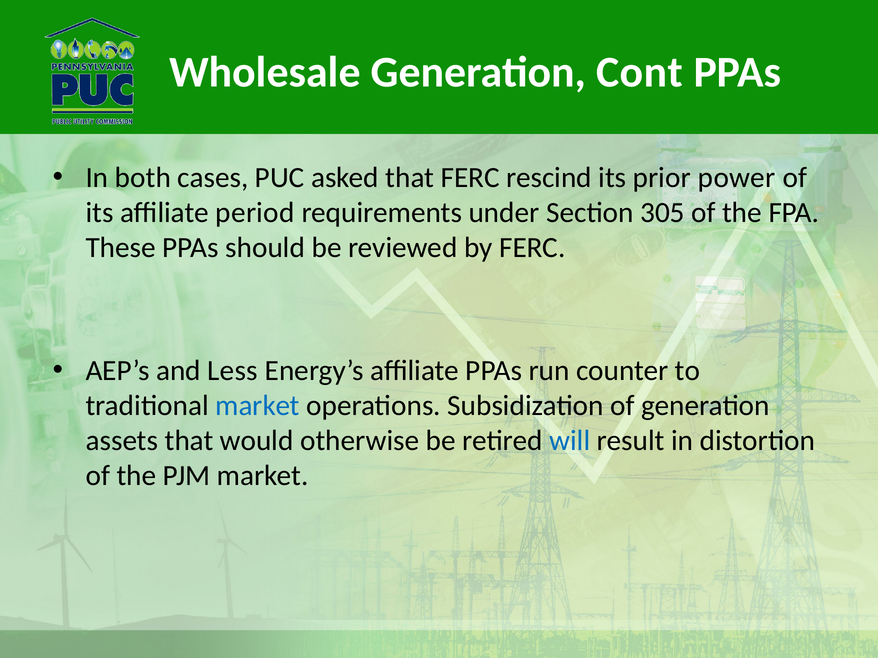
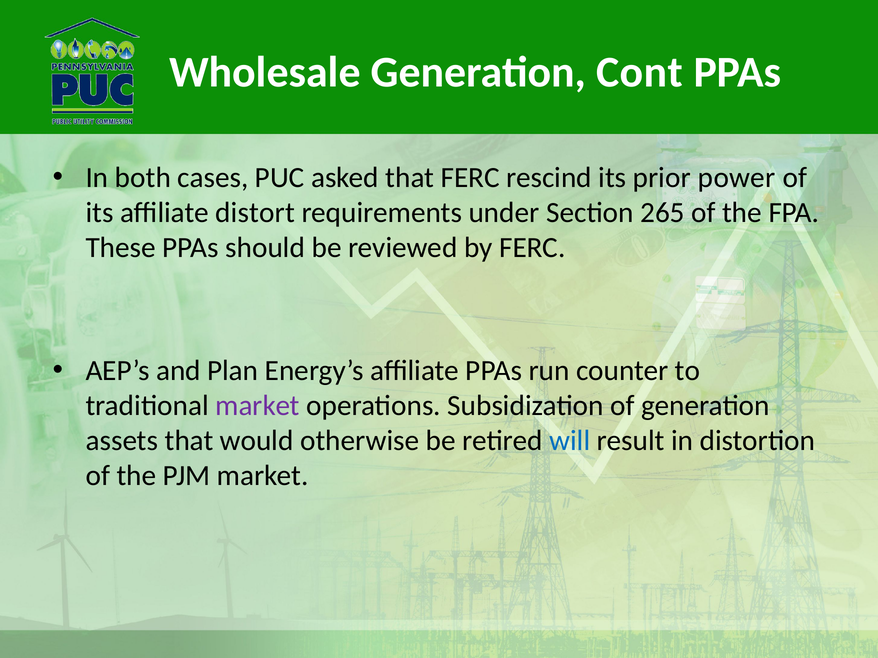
period: period -> distort (255, 213)
305: 305 -> 265 (662, 213)
Less: Less -> Plan (233, 371)
market colour: blue -> purple (258, 406)
